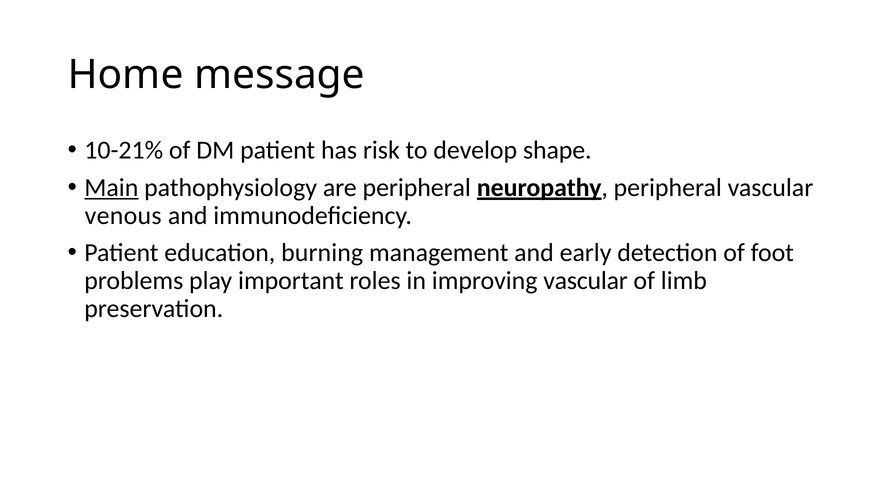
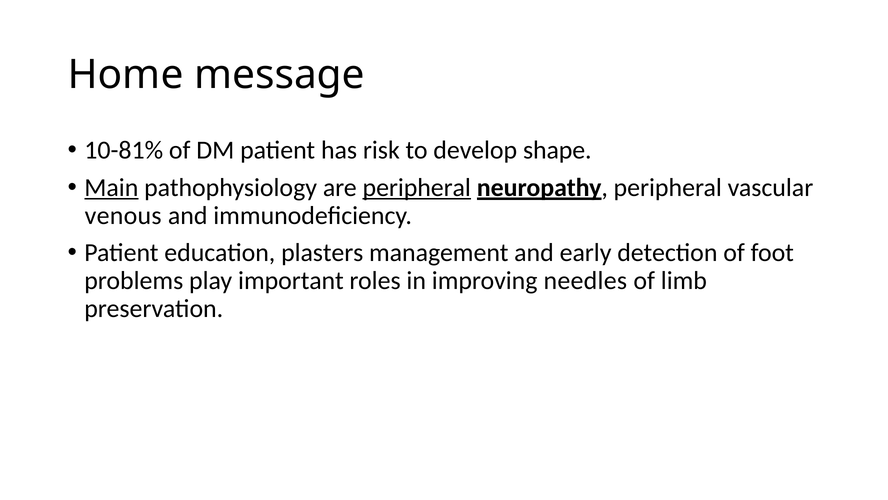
10-21%: 10-21% -> 10-81% (124, 150)
peripheral underline: none -> present (417, 187)
burning: burning -> plasters (322, 253)
improving vascular: vascular -> needles (585, 281)
